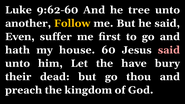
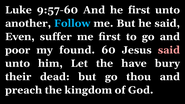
9:62-60: 9:62-60 -> 9:57-60 (57, 10)
he tree: tree -> first (139, 10)
Follow colour: yellow -> light blue (72, 23)
hath: hath -> poor (18, 50)
house: house -> found (77, 50)
